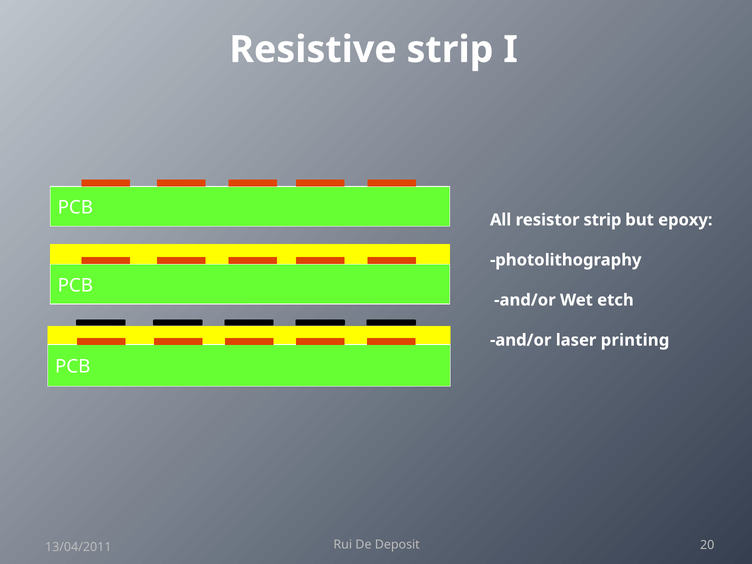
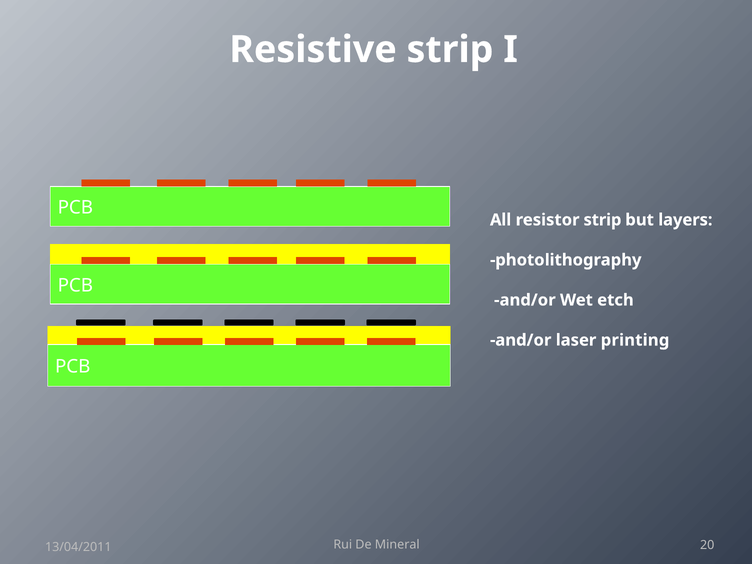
epoxy: epoxy -> layers (685, 220)
Deposit: Deposit -> Mineral (397, 544)
